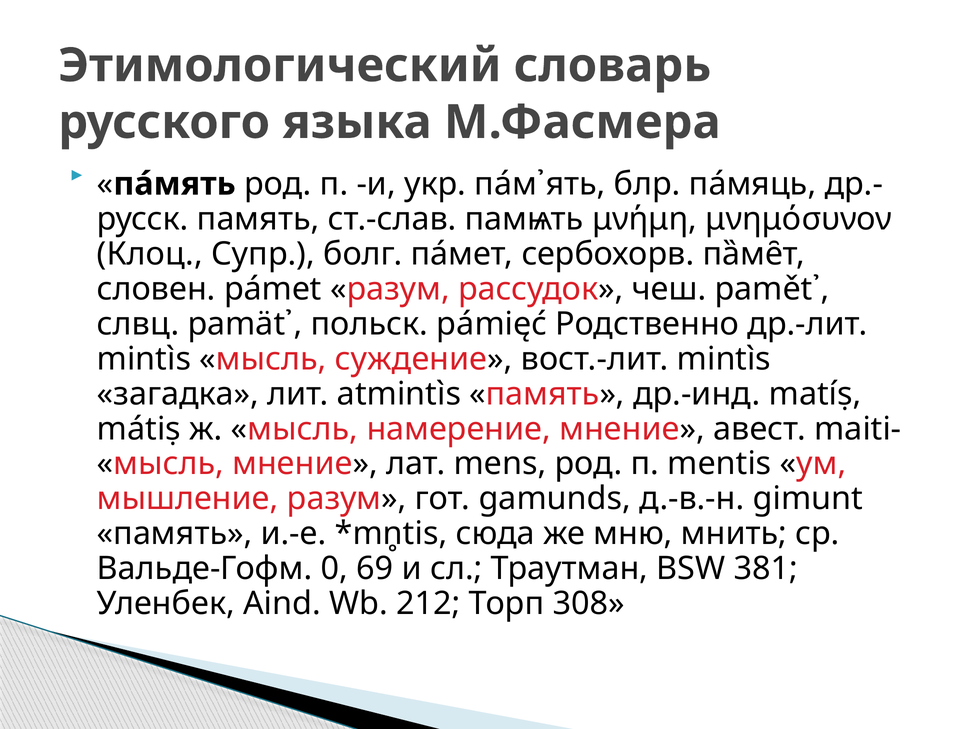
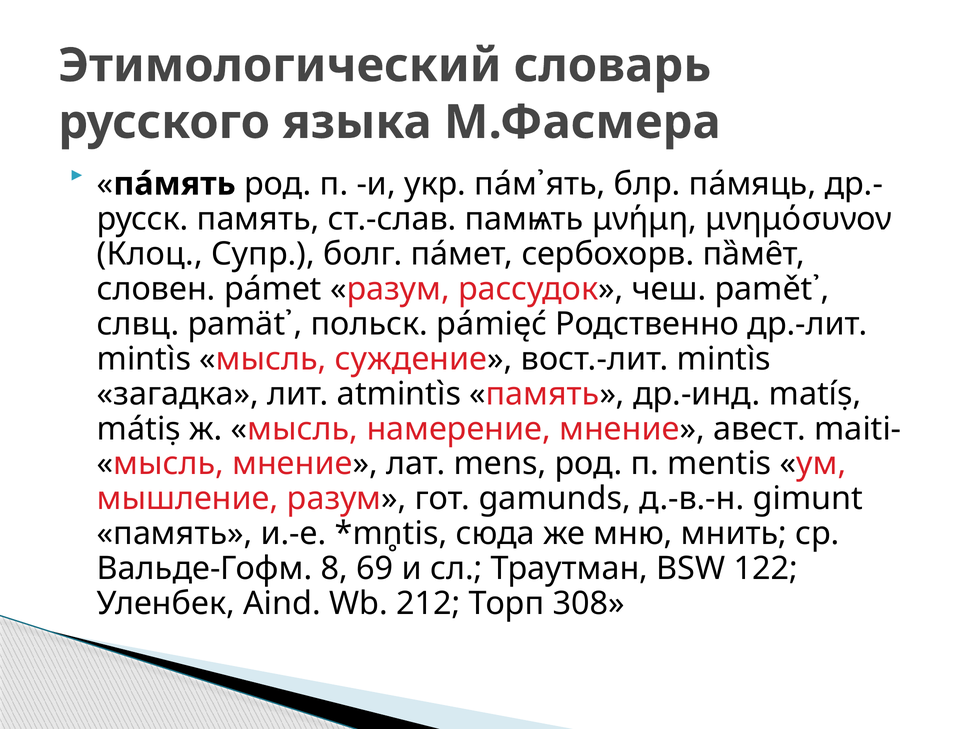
0: 0 -> 8 (334, 568)
381: 381 -> 122 (766, 568)
